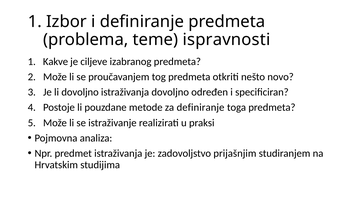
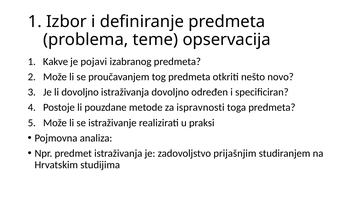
ispravnosti: ispravnosti -> opservacija (227, 40)
ciljeve: ciljeve -> pojavi (94, 62)
za definiranje: definiranje -> ispravnosti (201, 107)
